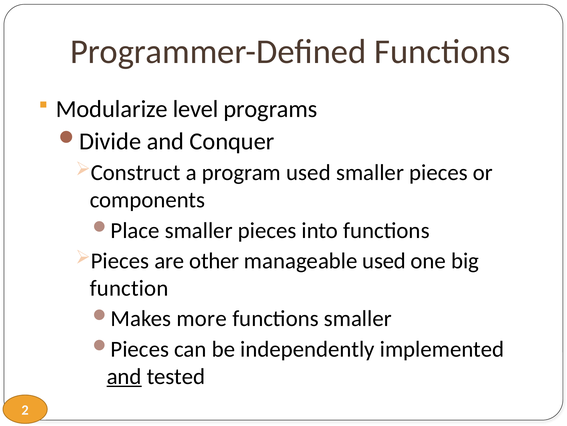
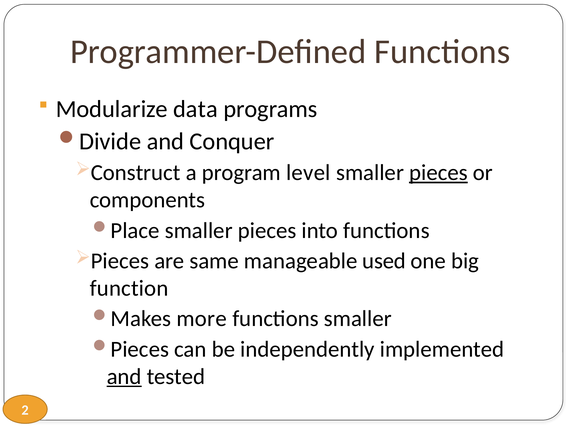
level: level -> data (195, 109)
program used: used -> level (308, 172)
pieces underline: none -> present (438, 172)
other: other -> same (214, 260)
